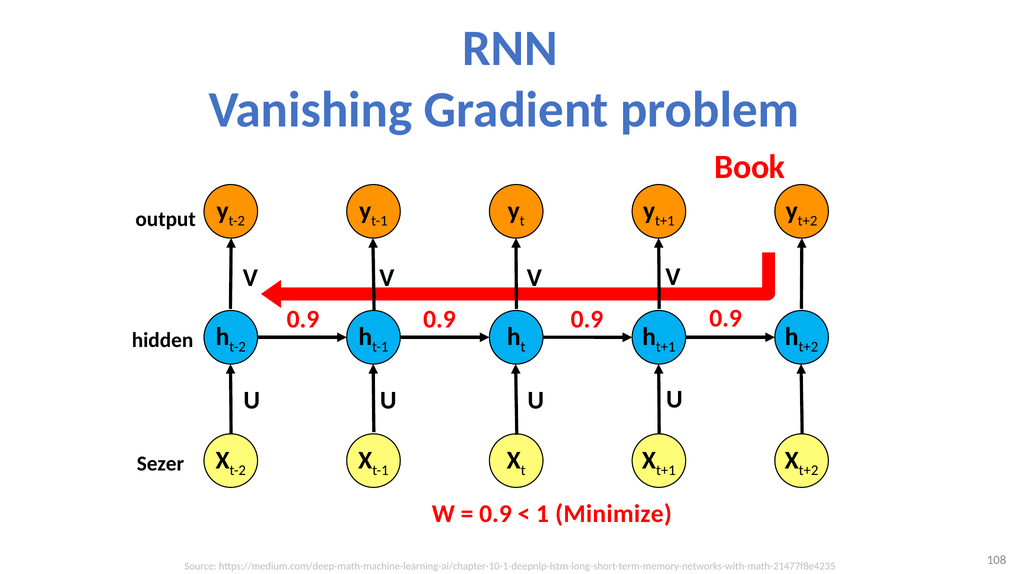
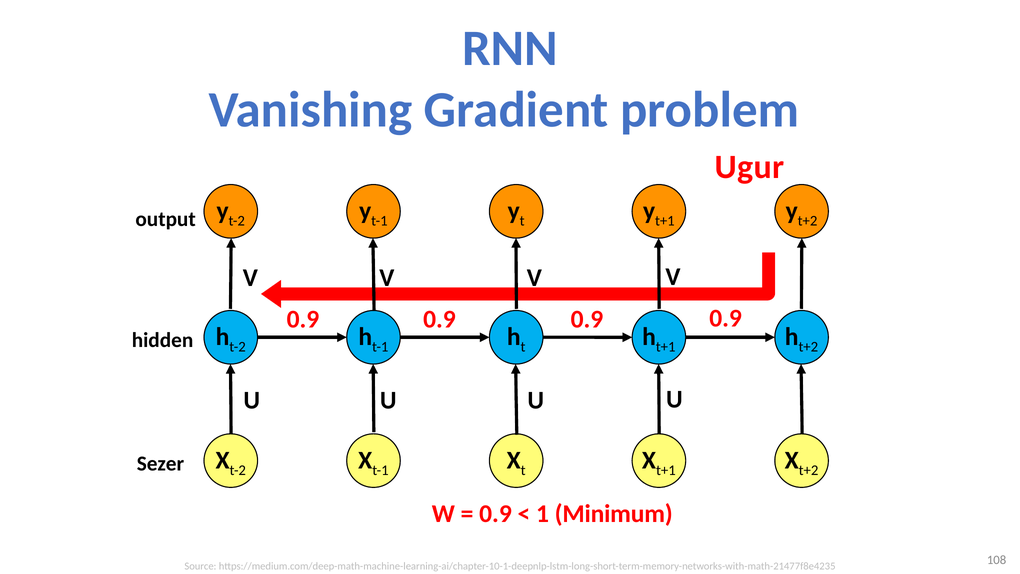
Book: Book -> Ugur (749, 167)
Minimize: Minimize -> Minimum (614, 514)
